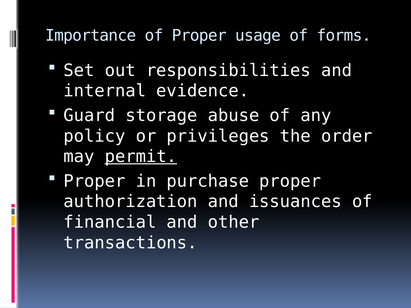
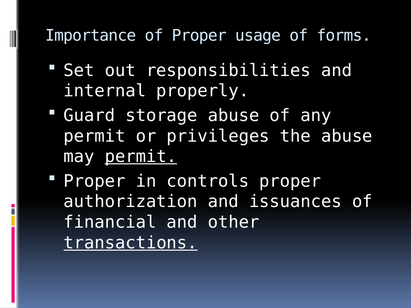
evidence: evidence -> properly (203, 91)
policy: policy -> permit (95, 136)
the order: order -> abuse (347, 136)
purchase: purchase -> controls (208, 181)
transactions underline: none -> present (131, 243)
